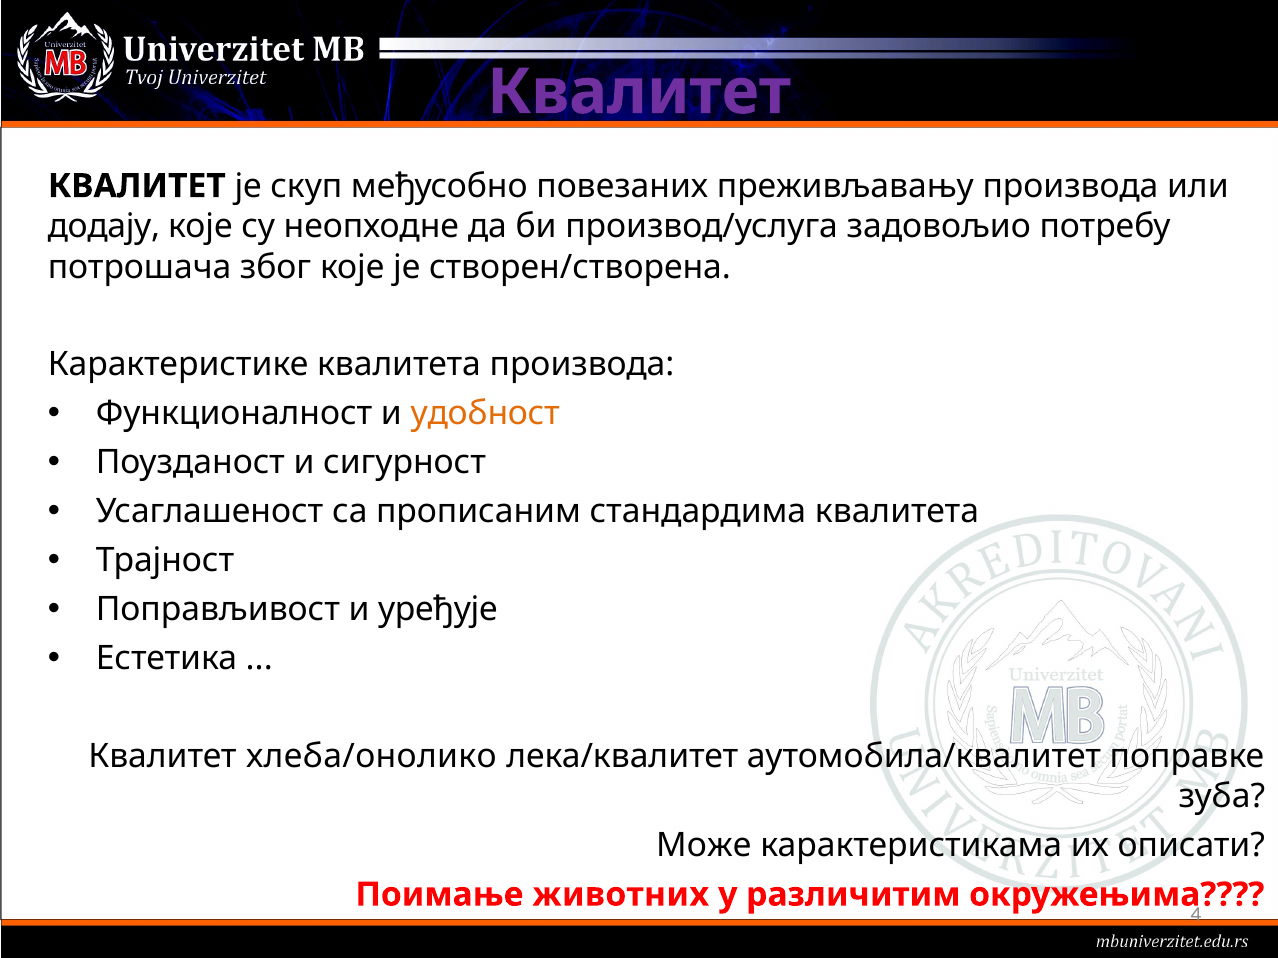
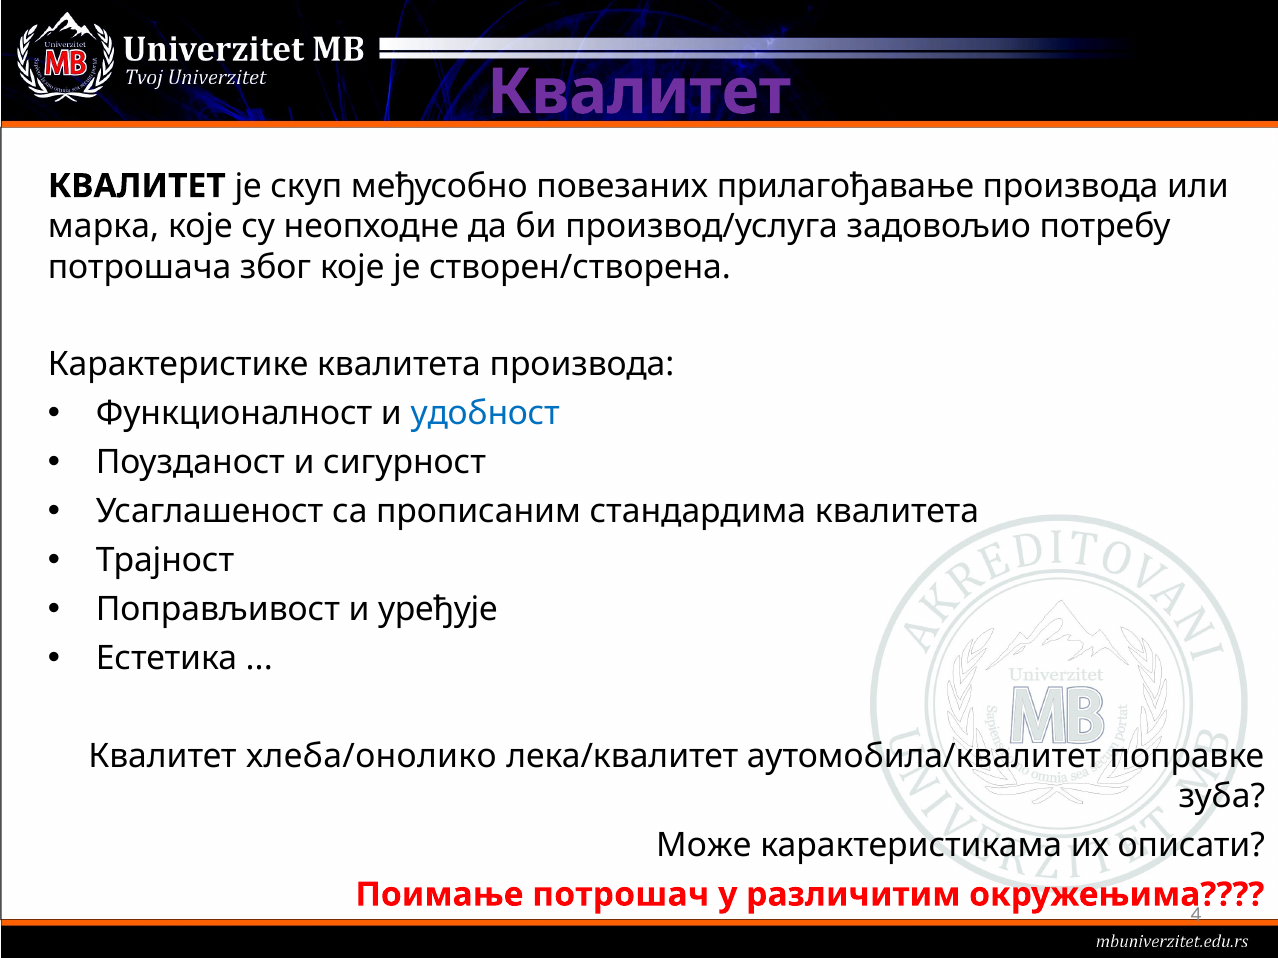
преживљавању: преживљавању -> прилагођавање (846, 186)
додају: додају -> марка (104, 227)
удобност colour: orange -> blue (485, 414)
животних: животних -> потрошач (621, 895)
